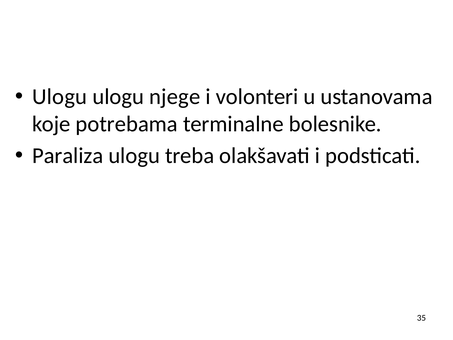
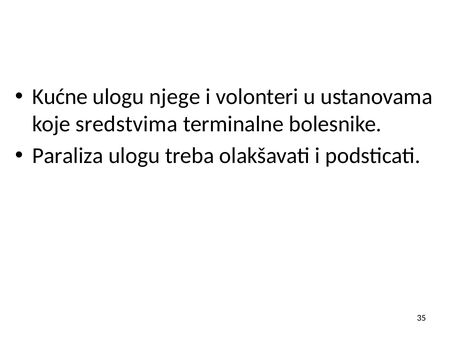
Ulogu: Ulogu -> Kućne (60, 97)
potrebama: potrebama -> sredstvima (127, 124)
